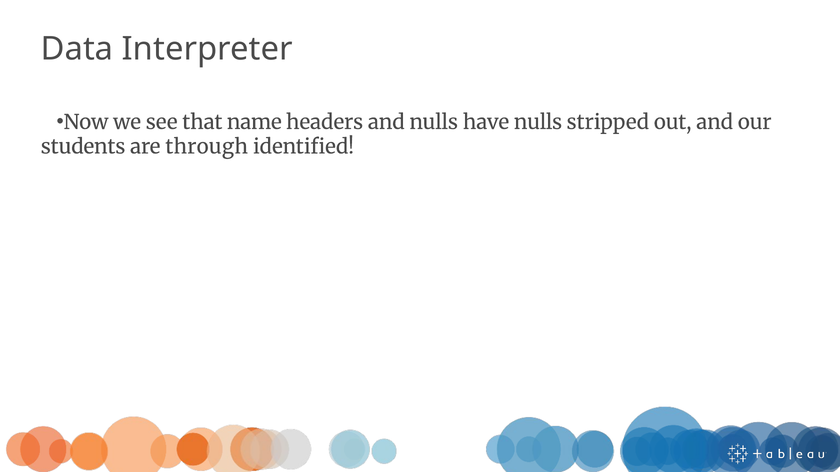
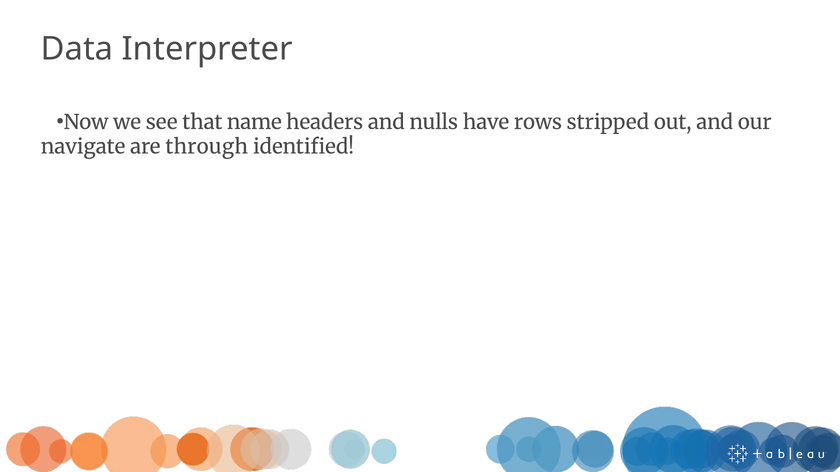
have nulls: nulls -> rows (538, 122)
students: students -> navigate (83, 147)
